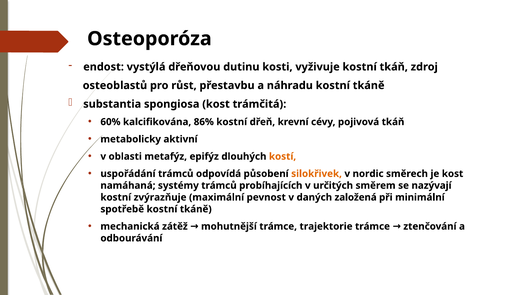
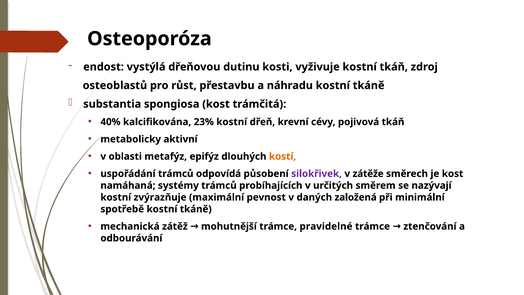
60%: 60% -> 40% (110, 122)
86%: 86% -> 23% (204, 122)
silokřivek colour: orange -> purple (317, 174)
nordic: nordic -> zátěže (368, 174)
trajektorie: trajektorie -> pravidelné (326, 226)
